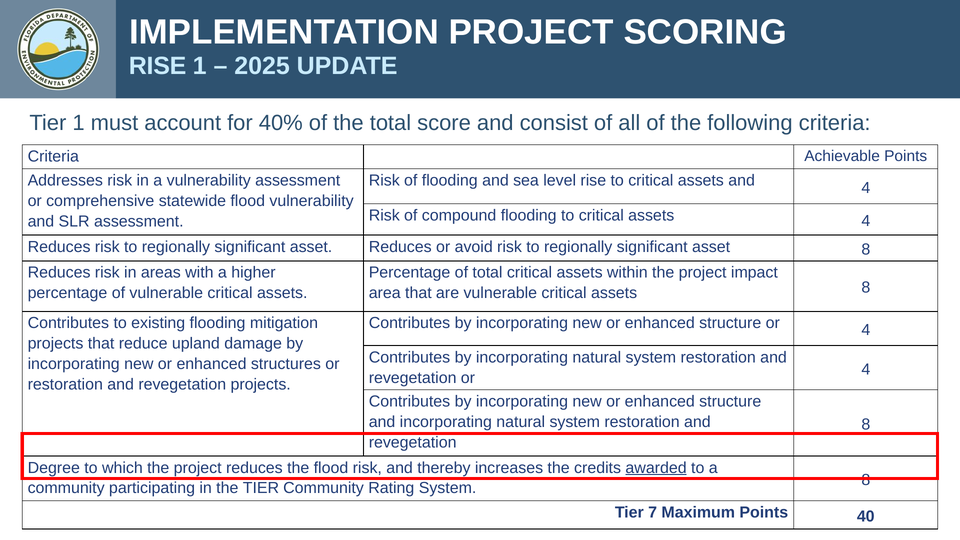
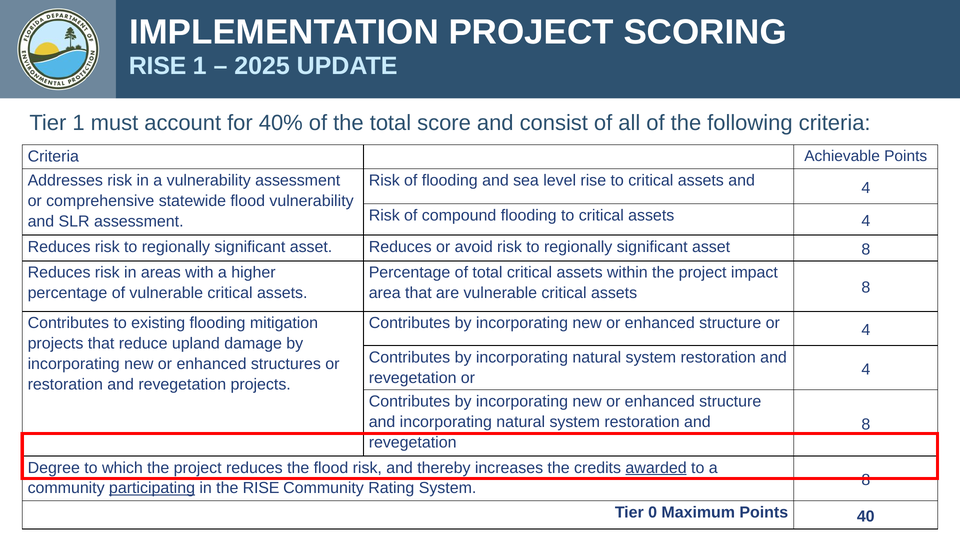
participating underline: none -> present (152, 488)
the TIER: TIER -> RISE (261, 488)
7: 7 -> 0 (653, 513)
